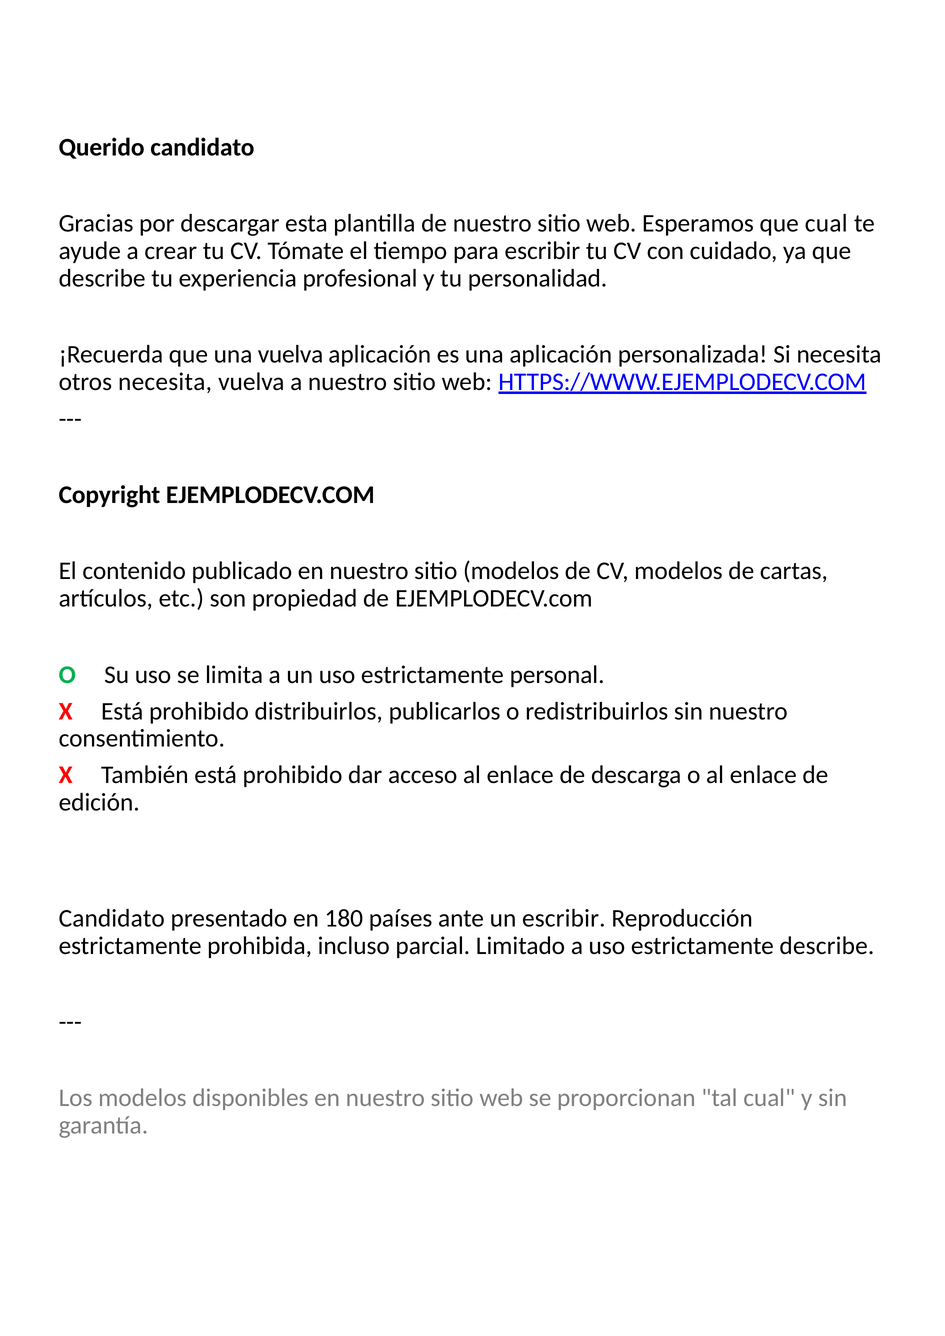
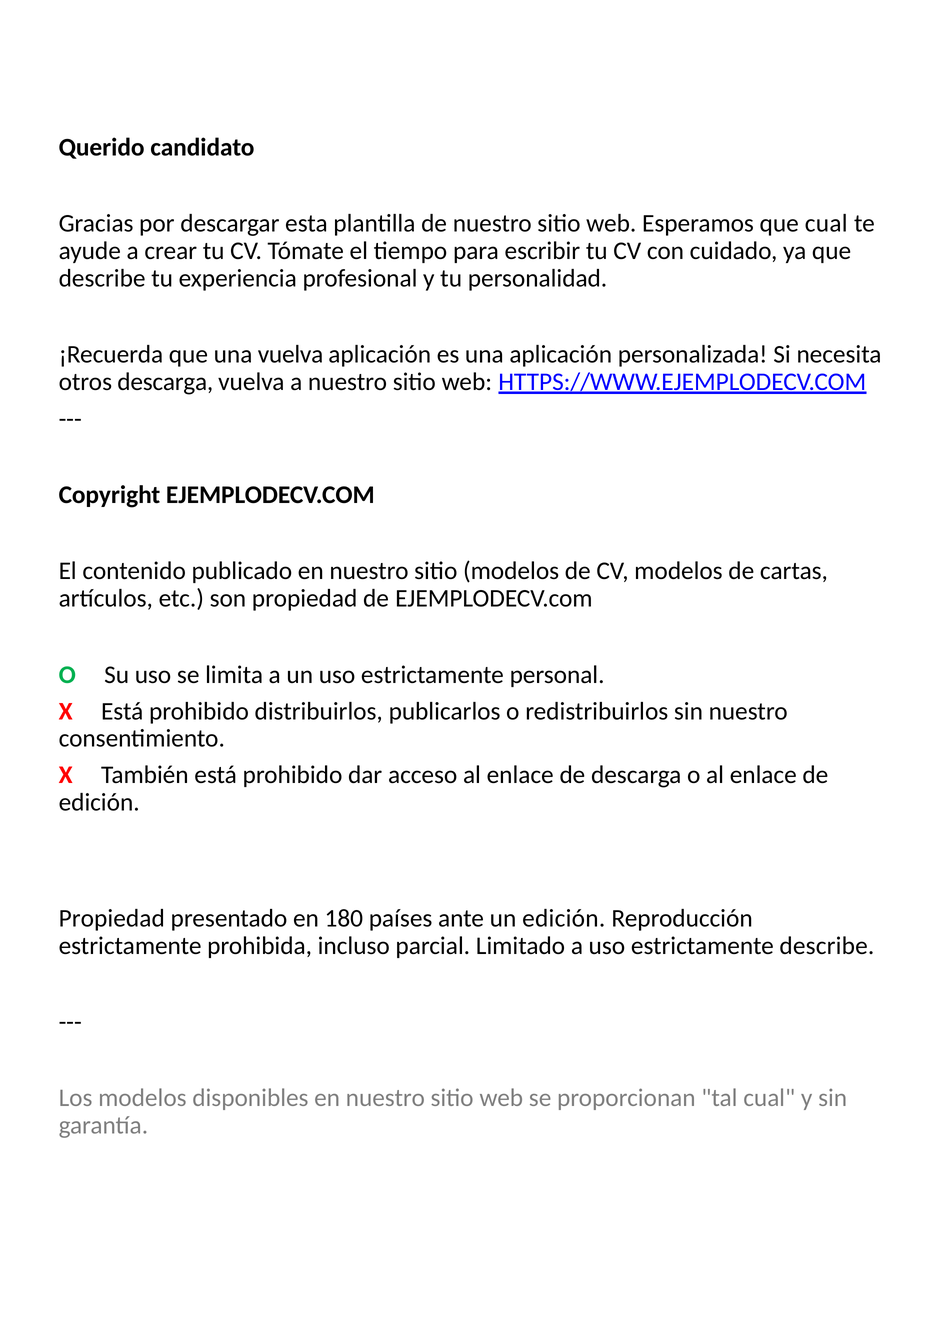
otros necesita: necesita -> descarga (165, 382)
Candidato: Candidato -> Propiedad (112, 918)
un escribir: escribir -> edición (564, 918)
